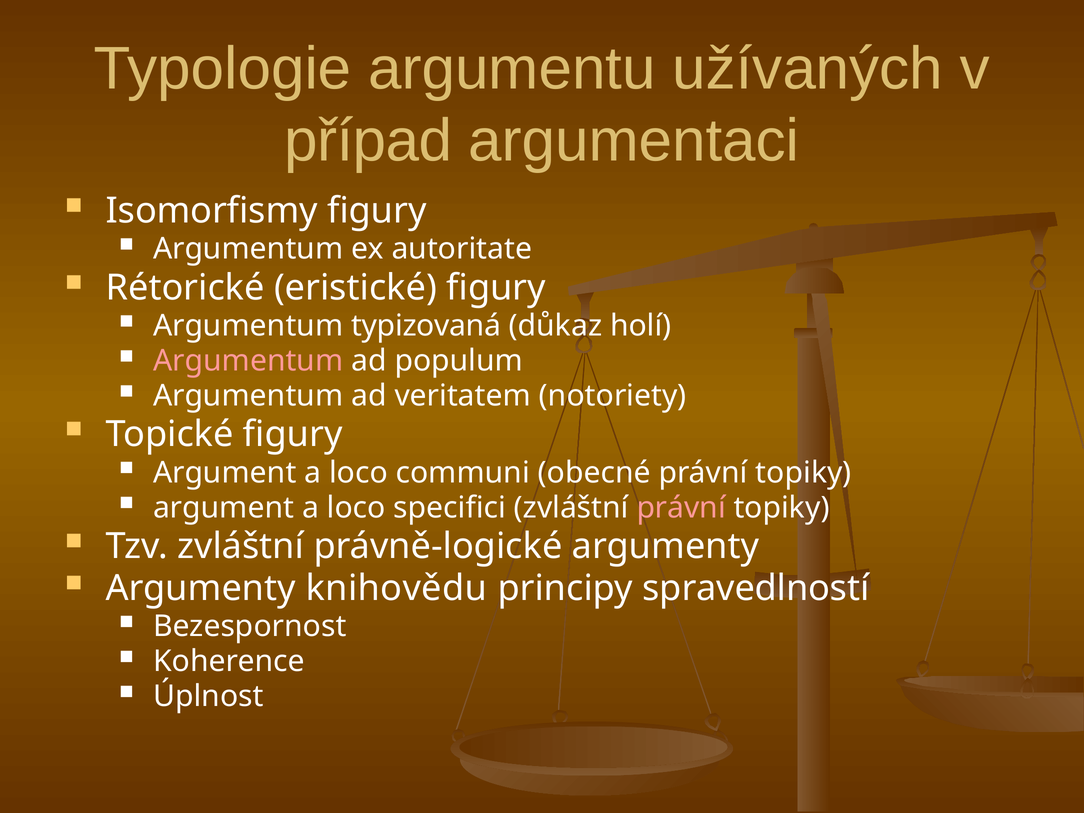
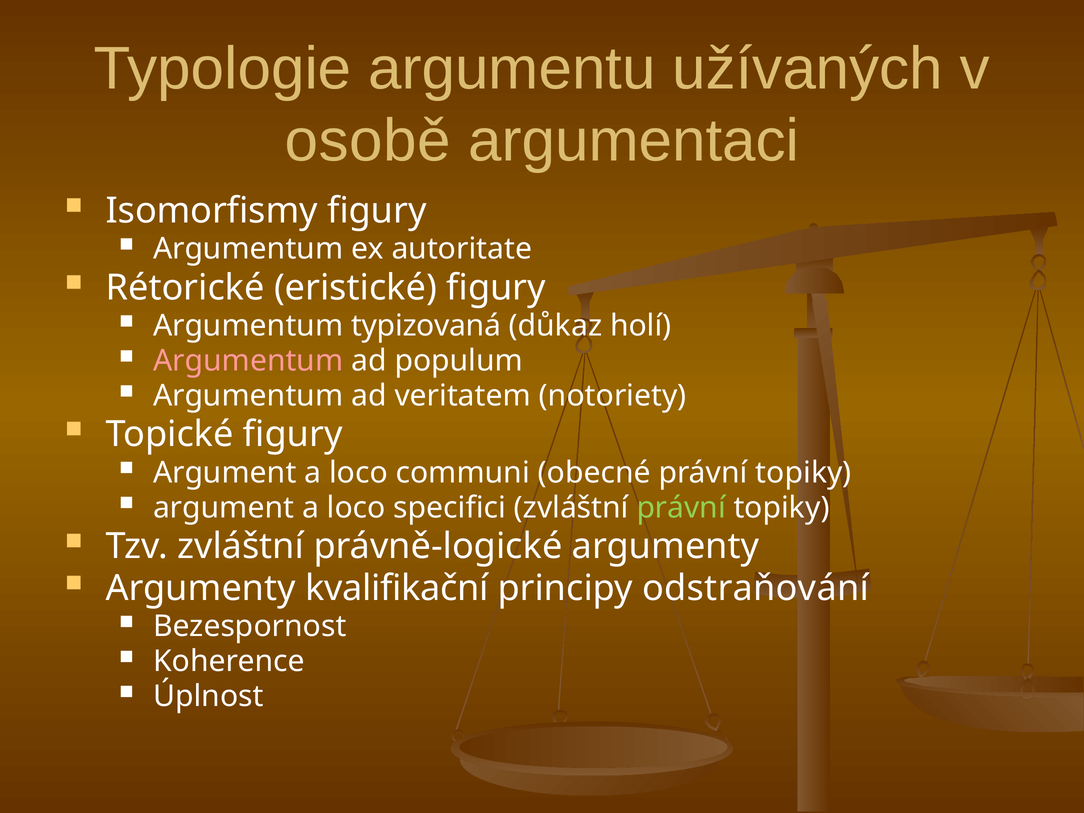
případ: případ -> osobě (368, 141)
právní colour: pink -> light green (681, 508)
knihovědu: knihovědu -> kvalifikační (397, 588)
spravedlností: spravedlností -> odstraňování (756, 588)
